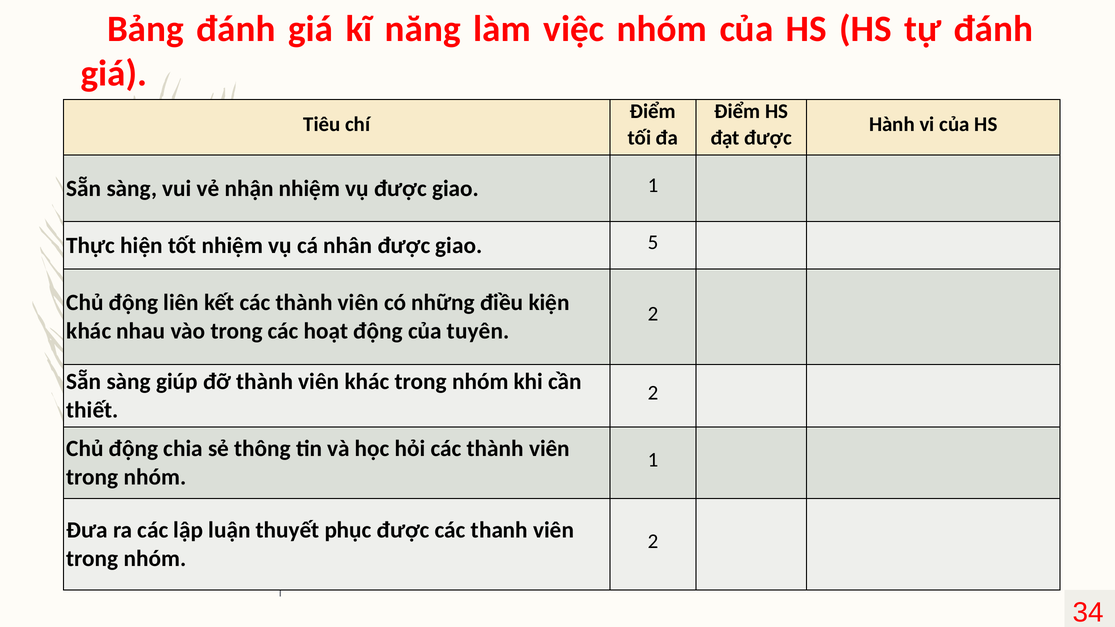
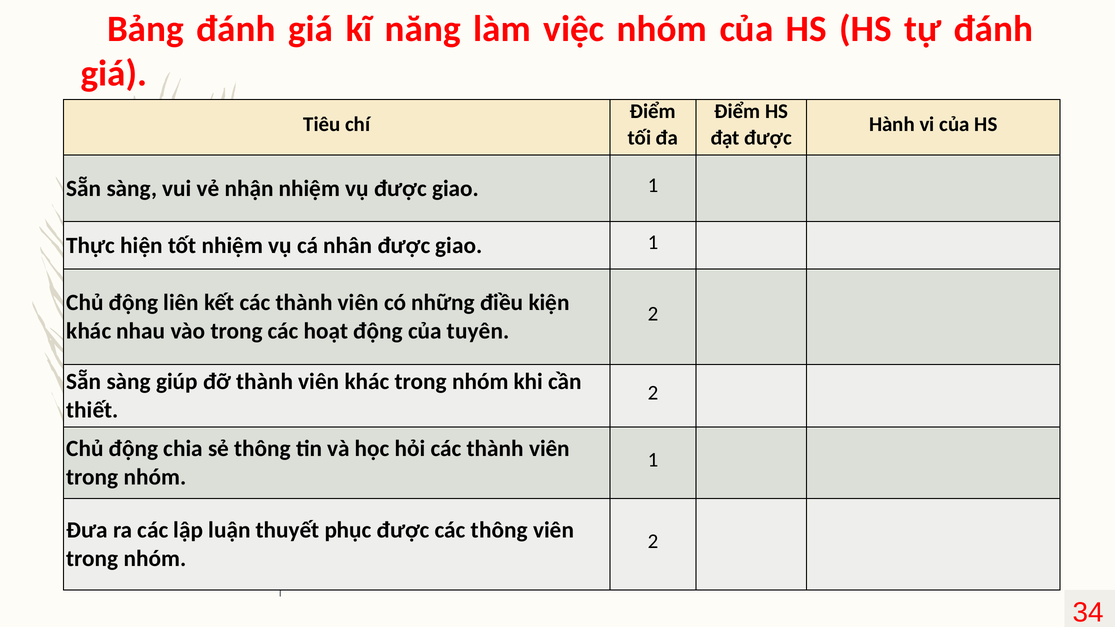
nhân được giao 5: 5 -> 1 (653, 243)
các thanh: thanh -> thông (499, 530)
